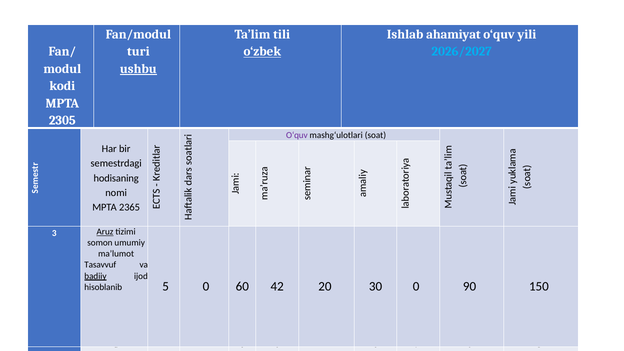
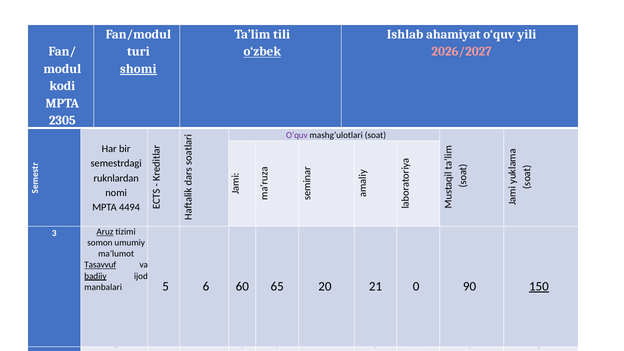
2026/2027 colour: light blue -> pink (462, 52)
ushbu: ushbu -> shomi (138, 69)
hodisaning: hodisaning -> ruknlardan (116, 178)
2365: 2365 -> 4494 (130, 207)
Tasavvuf underline: none -> present (100, 265)
hisoblanib: hisoblanib -> manbalari (103, 287)
5 0: 0 -> 6 (206, 287)
42: 42 -> 65 (277, 287)
20 30: 30 -> 21 (376, 287)
150 underline: none -> present (539, 287)
